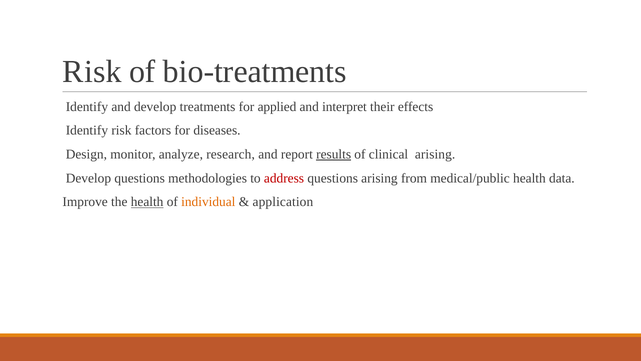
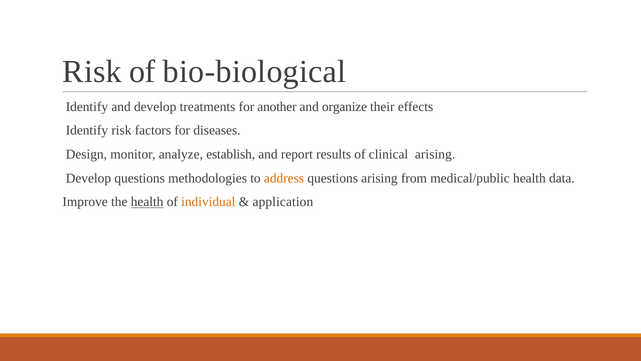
bio-treatments: bio-treatments -> bio-biological (255, 72)
applied: applied -> another (277, 107)
interpret: interpret -> organize (345, 107)
research: research -> establish (231, 154)
results underline: present -> none (334, 154)
address colour: red -> orange (284, 178)
